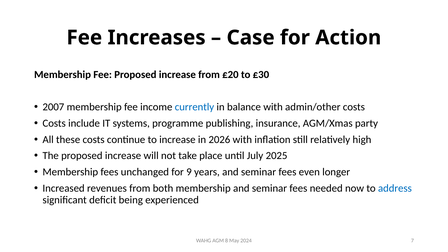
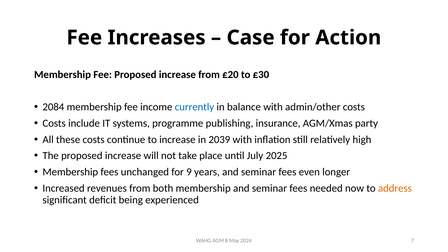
2007: 2007 -> 2084 (53, 107)
2026: 2026 -> 2039 (219, 140)
address colour: blue -> orange (395, 188)
